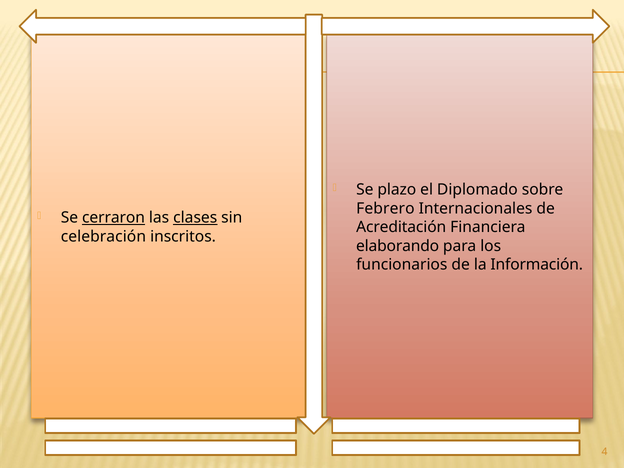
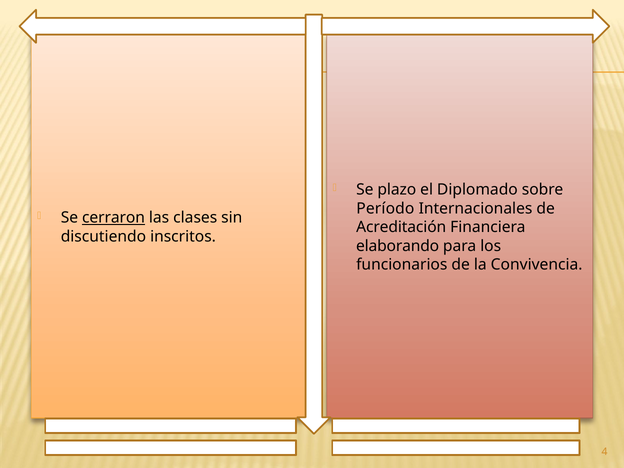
Febrero: Febrero -> Período (385, 208)
clases underline: present -> none (195, 218)
celebración: celebración -> discutiendo (103, 237)
Información: Información -> Convivencia (537, 265)
